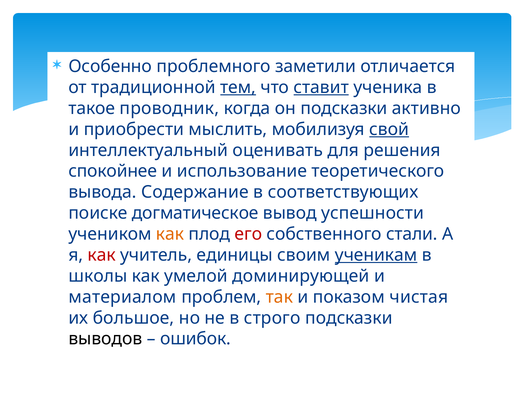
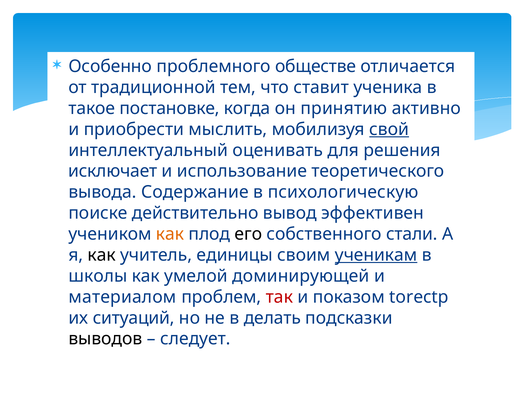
заметили: заметили -> обществе (316, 66)
тем underline: present -> none (238, 87)
ставит underline: present -> none (321, 87)
проводник: проводник -> постановке (170, 108)
он подсказки: подсказки -> принятию (344, 108)
спокойнее: спокойнее -> исключает (113, 171)
соответствующих: соответствующих -> психологическую (343, 192)
догматическое: догматическое -> действительно (195, 213)
успешности: успешности -> эффективен (373, 213)
его colour: red -> black (248, 234)
как colour: red -> black (102, 255)
так colour: orange -> red (279, 297)
чистая: чистая -> torectp (419, 297)
большое: большое -> ситуаций (134, 318)
строго: строго -> делать (272, 318)
ошибок: ошибок -> следует (195, 339)
